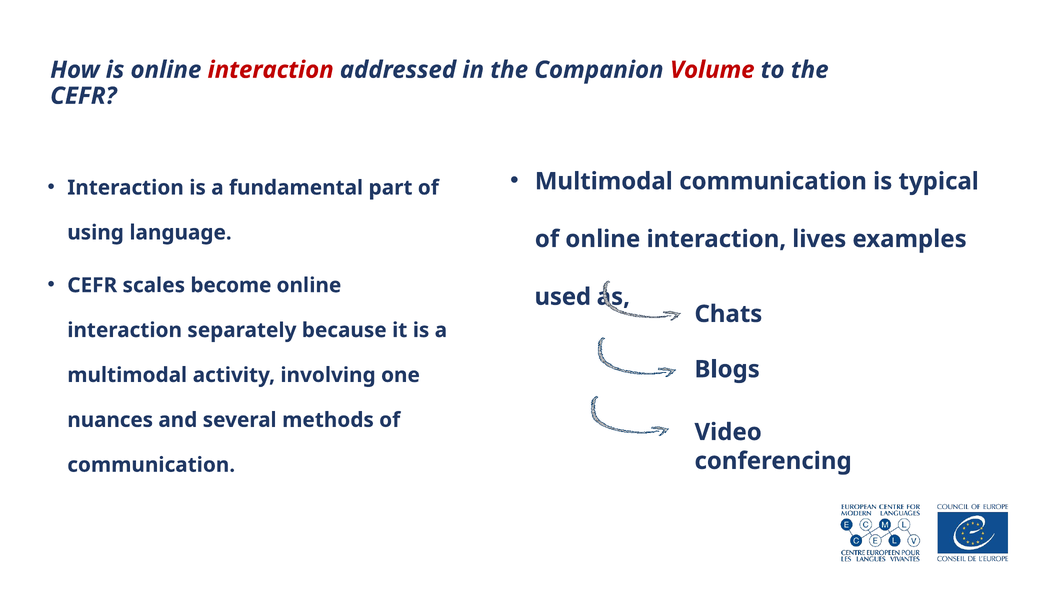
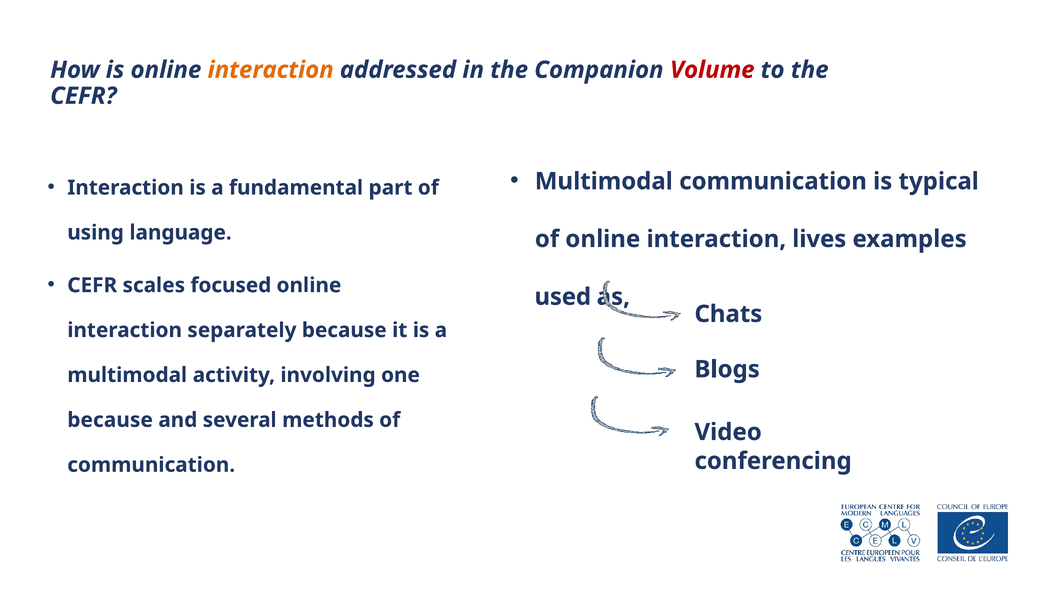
interaction colour: red -> orange (271, 70)
become: become -> focused (231, 285)
nuances: nuances -> because (110, 420)
